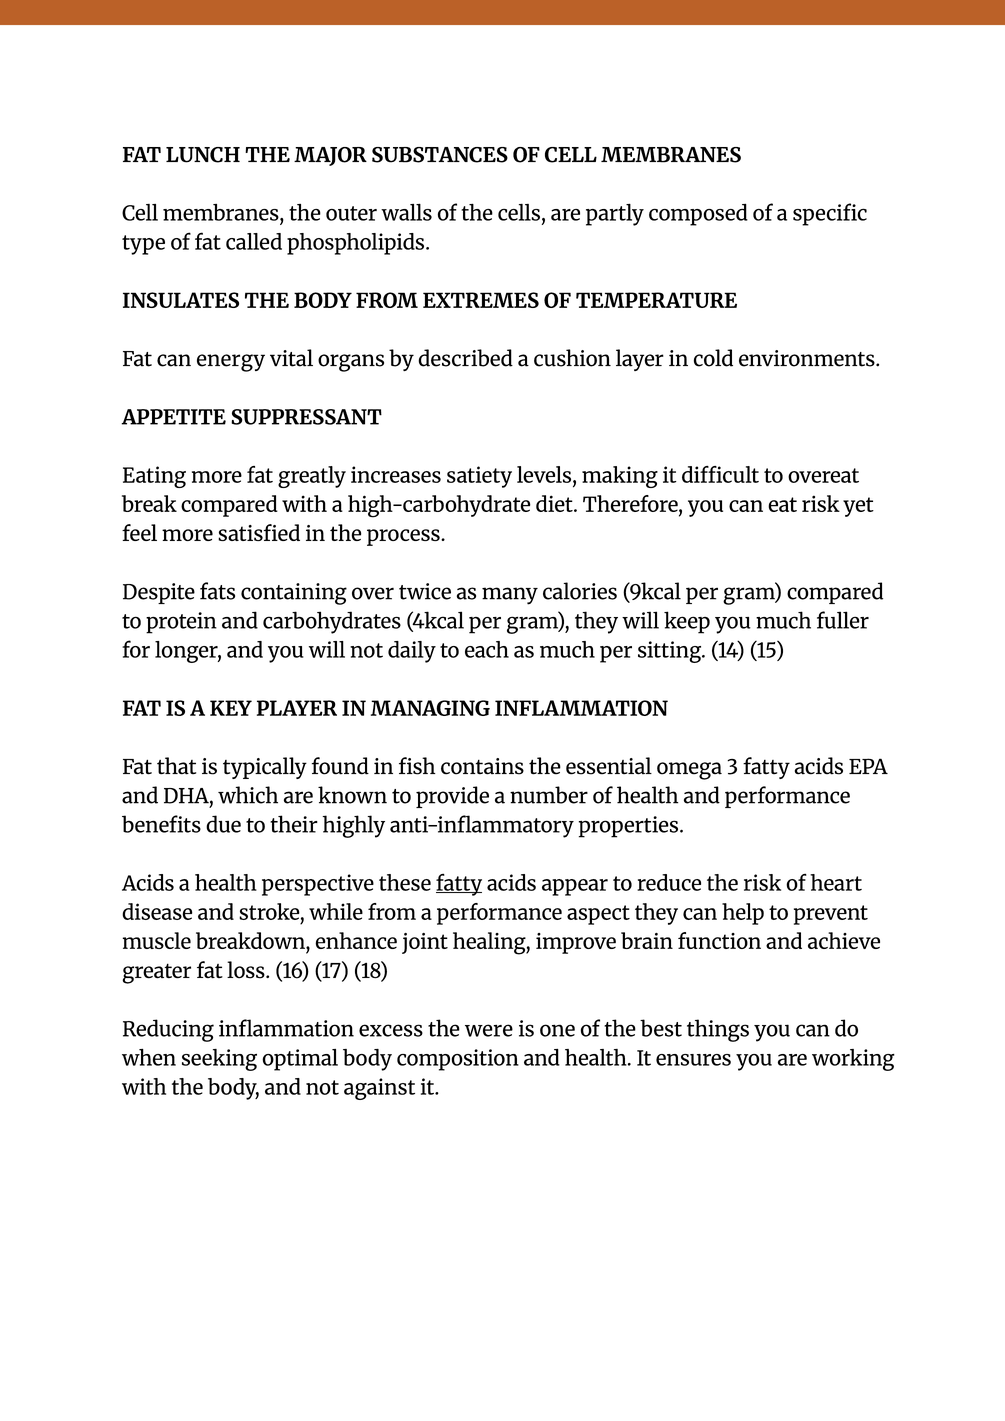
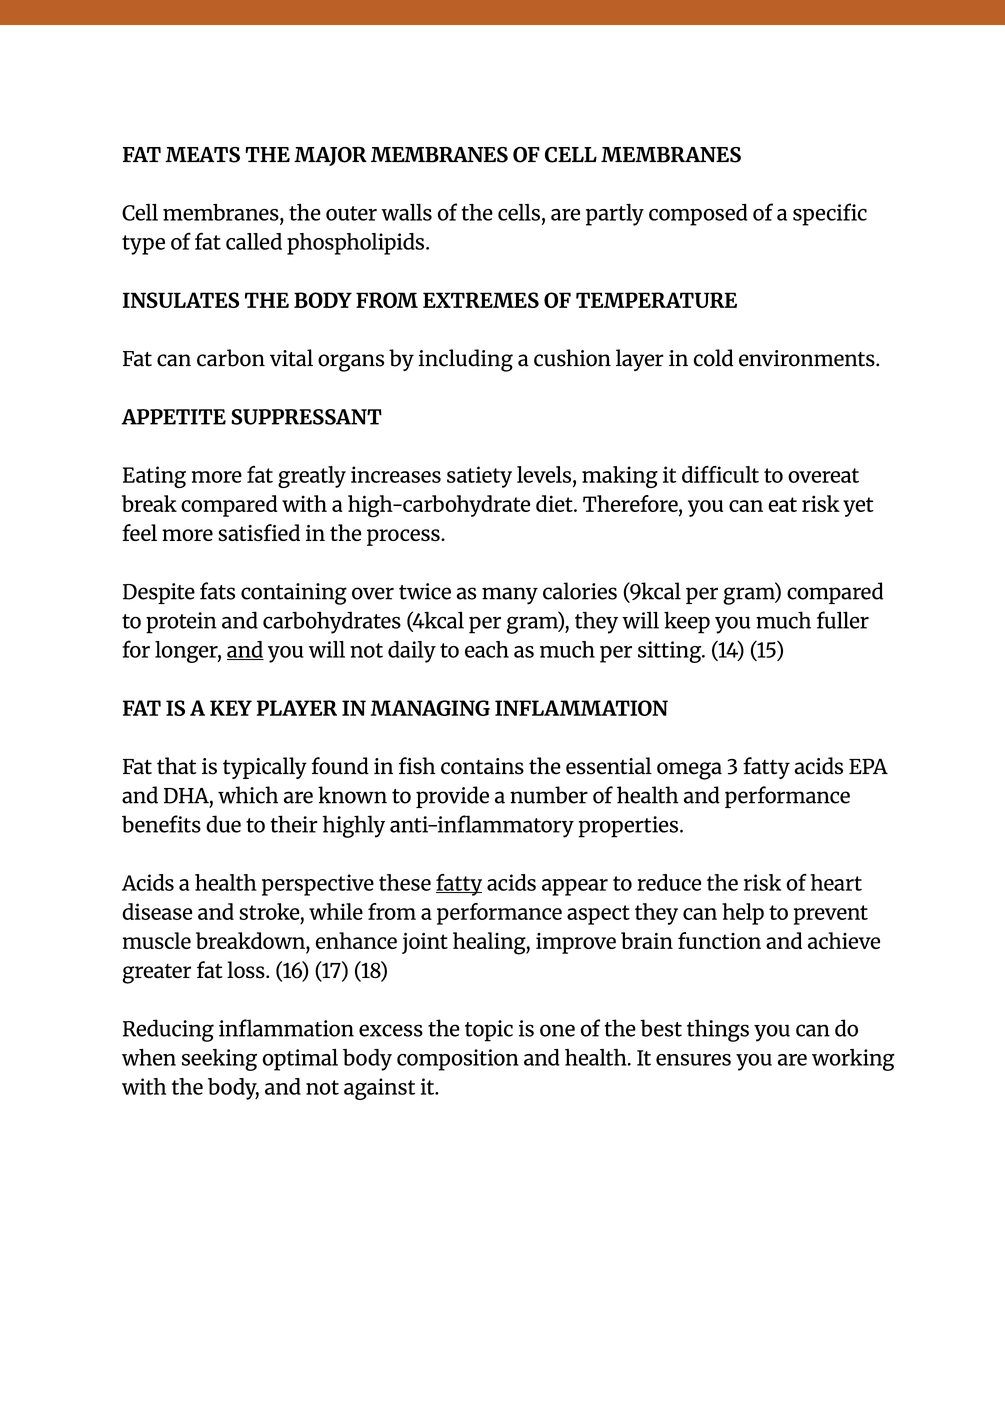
LUNCH: LUNCH -> MEATS (203, 155)
MAJOR SUBSTANCES: SUBSTANCES -> MEMBRANES (440, 155)
energy: energy -> carbon (231, 359)
described: described -> including (466, 359)
and underline: none -> present (245, 651)
were: were -> topic (489, 1030)
